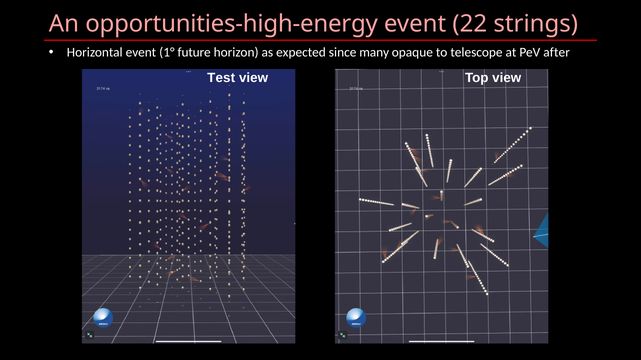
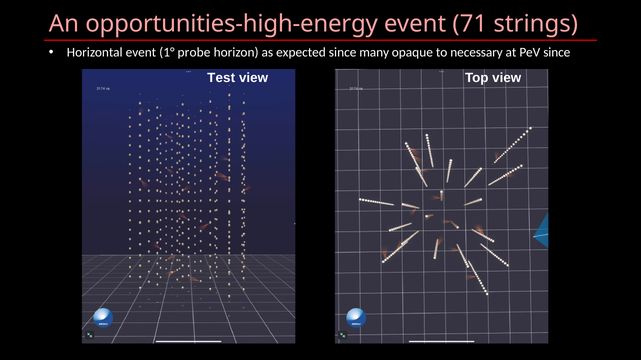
22: 22 -> 71 (470, 24)
future: future -> probe (194, 52)
telescope: telescope -> necessary (477, 52)
PeV after: after -> since (557, 52)
